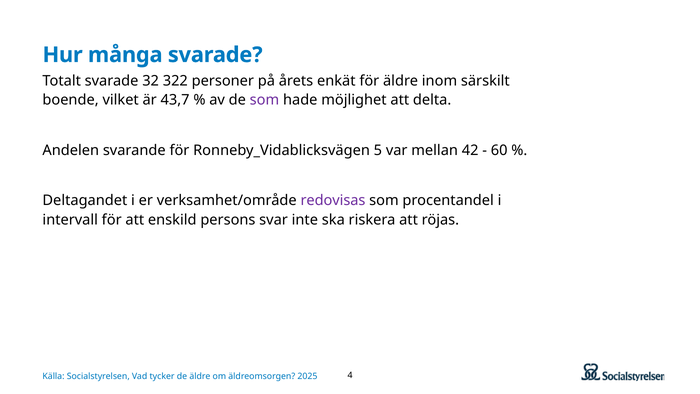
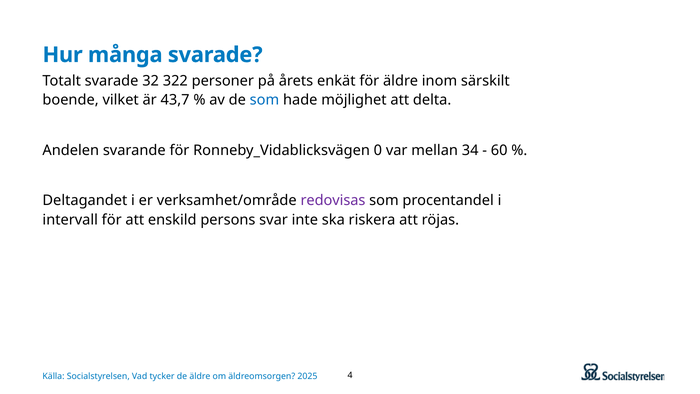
som colour: purple -> blue (264, 100)
5: 5 -> 0 (378, 150)
42: 42 -> 34 (470, 150)
